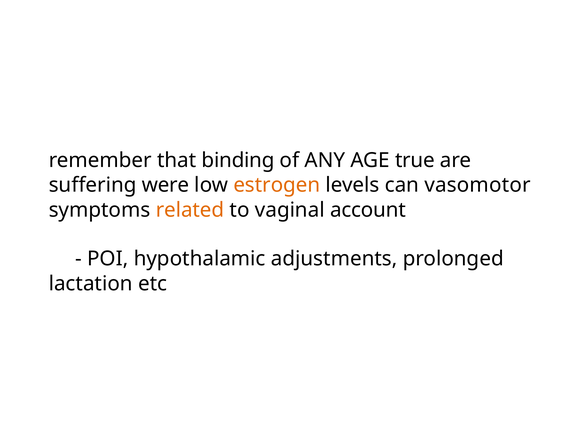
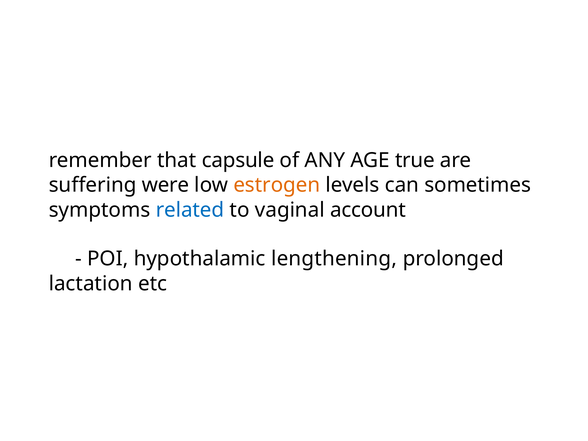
binding: binding -> capsule (238, 160)
vasomotor: vasomotor -> sometimes (478, 185)
related colour: orange -> blue (190, 210)
adjustments: adjustments -> lengthening (334, 259)
